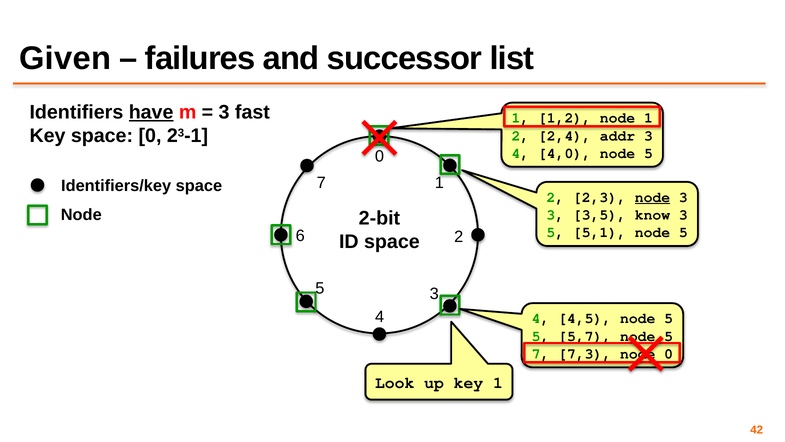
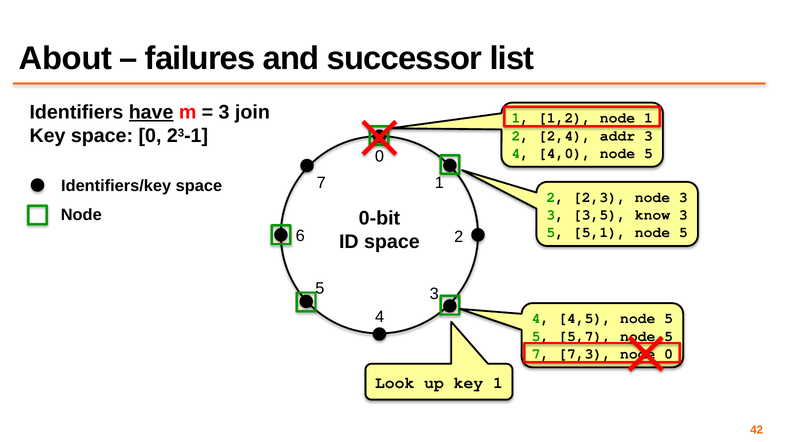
Given: Given -> About (66, 58)
fast: fast -> join (252, 112)
node underline: present -> none (652, 197)
2-bit: 2-bit -> 0-bit (379, 218)
